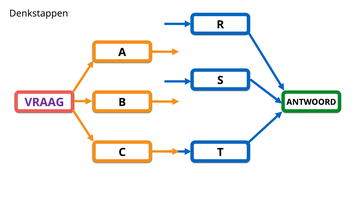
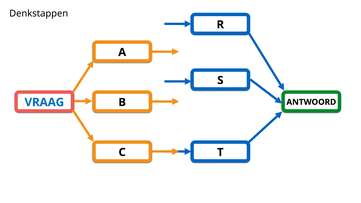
VRAAG colour: purple -> blue (44, 102)
